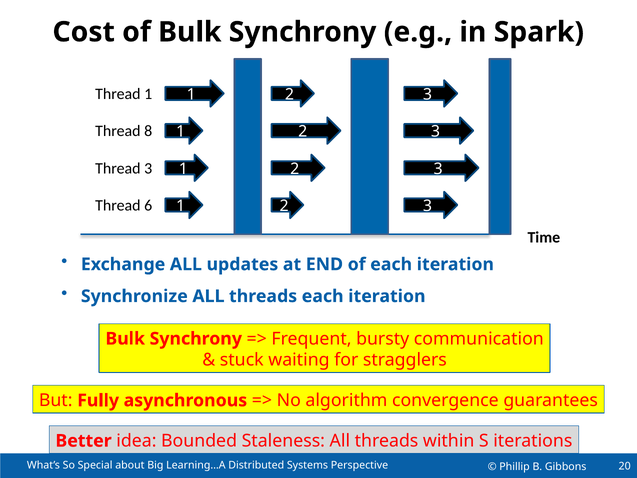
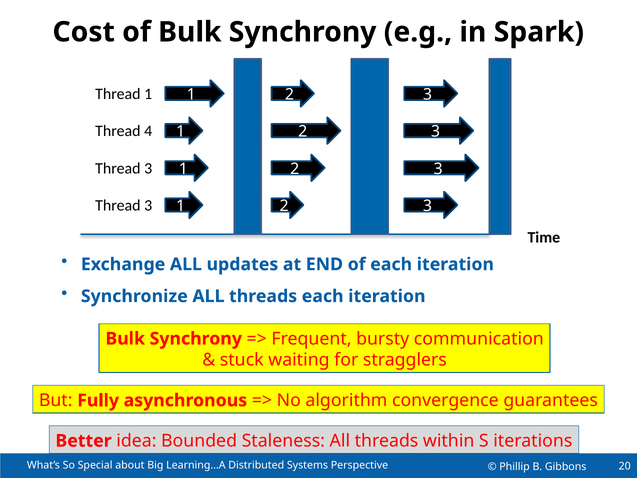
8: 8 -> 4 (148, 131)
6: 6 -> 3 (148, 205)
